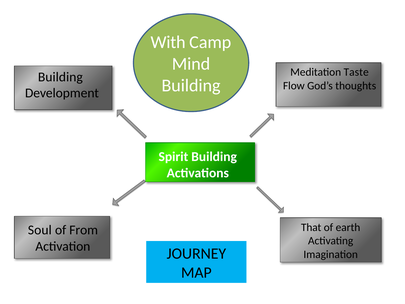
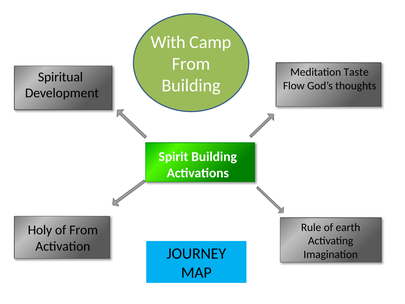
Mind: Mind -> From (191, 64)
Building: Building -> Spiritual (60, 77)
That: That -> Rule (311, 227)
Soul: Soul -> Holy (40, 230)
